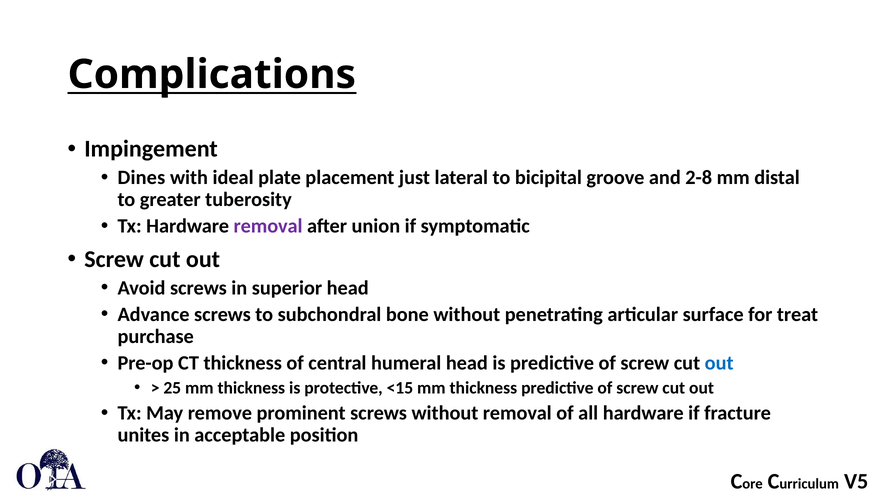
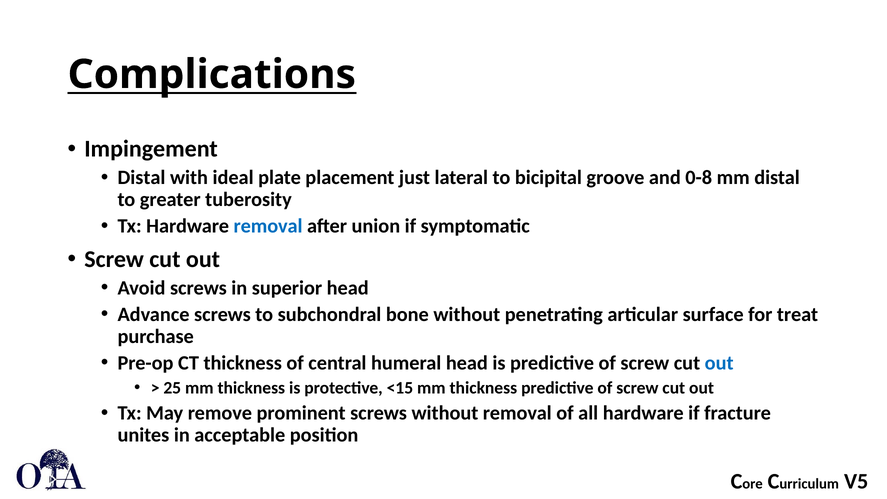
Dines: Dines -> Distal (141, 178)
2-8: 2-8 -> 0-8 (699, 178)
removal colour: purple -> blue (268, 226)
